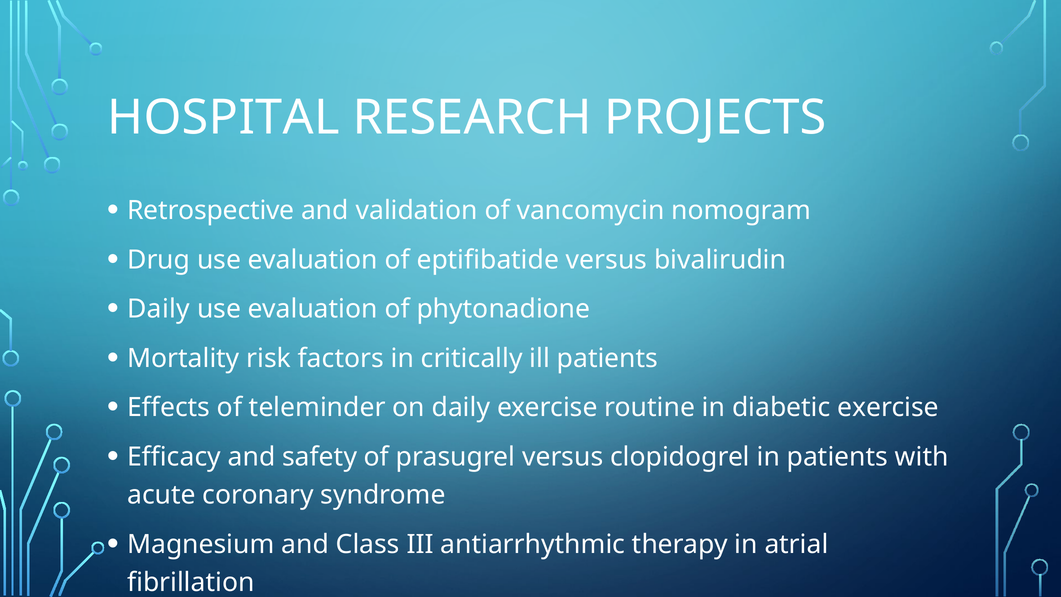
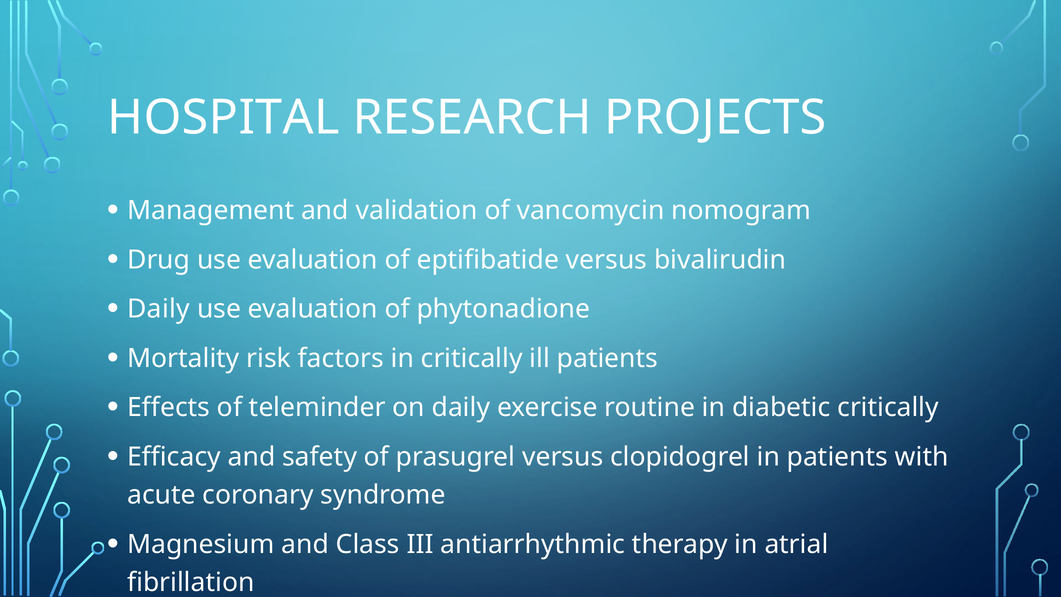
Retrospective: Retrospective -> Management (211, 211)
diabetic exercise: exercise -> critically (888, 408)
